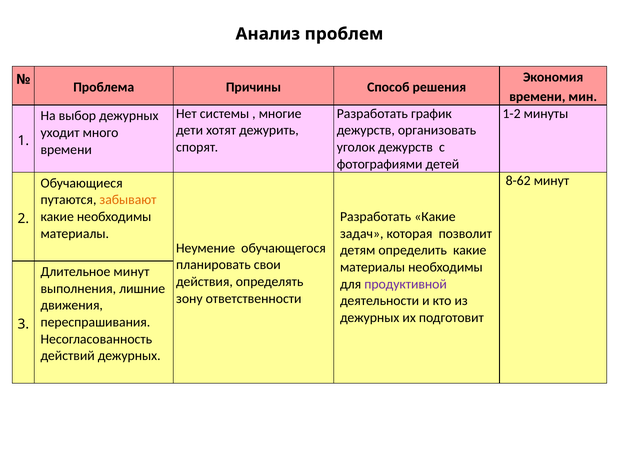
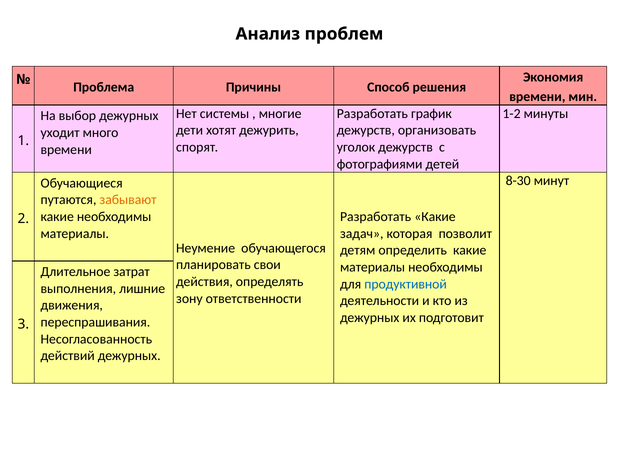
8-62: 8-62 -> 8-30 (518, 181)
Длительное минут: минут -> затрат (132, 272)
продуктивной colour: purple -> blue (406, 284)
